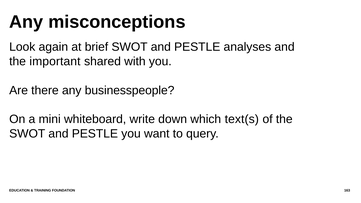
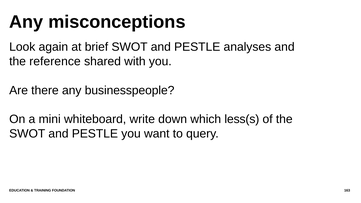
important: important -> reference (55, 61)
text(s: text(s -> less(s (242, 119)
